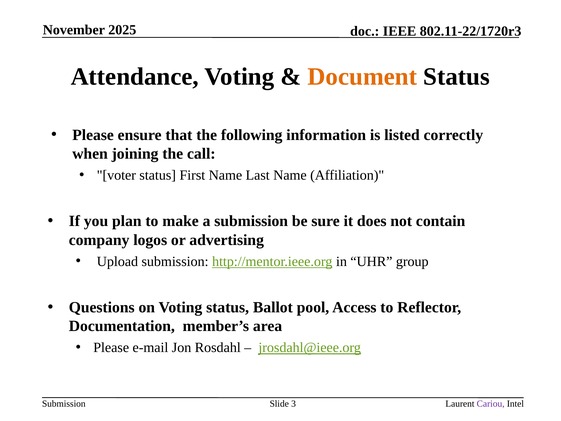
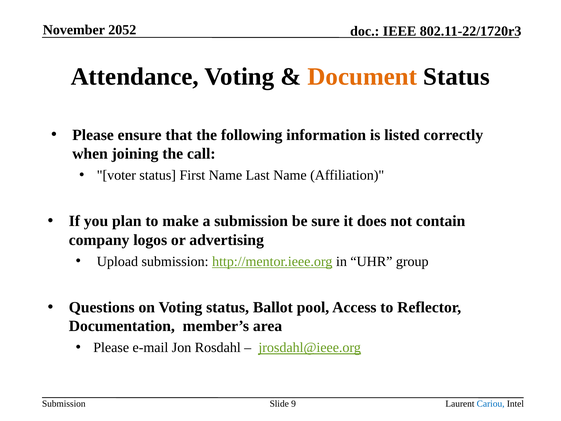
2025: 2025 -> 2052 (122, 30)
3: 3 -> 9 (294, 404)
Cariou colour: purple -> blue (491, 404)
